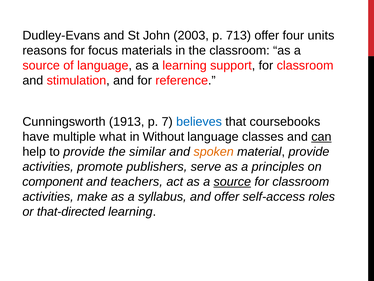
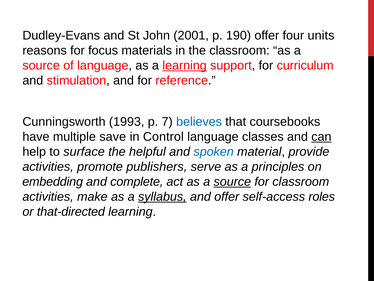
2003: 2003 -> 2001 (191, 36)
713: 713 -> 190 (239, 36)
learning underline: none -> present (185, 65)
support for classroom: classroom -> curriculum (305, 65)
1913: 1913 -> 1993 (127, 122)
what: what -> save (113, 137)
Without: Without -> Control (163, 137)
to provide: provide -> surface (84, 151)
similar: similar -> helpful (147, 151)
spoken colour: orange -> blue (214, 151)
component: component -> embedding (53, 181)
teachers: teachers -> complete (137, 181)
syllabus underline: none -> present (162, 196)
